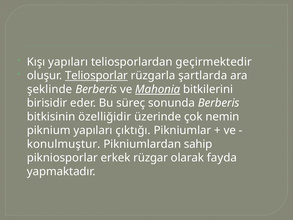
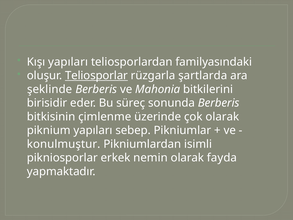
geçirmektedir: geçirmektedir -> familyasındaki (214, 62)
Mahonia underline: present -> none (158, 89)
özelliğidir: özelliğidir -> çimlenme (105, 117)
çok nemin: nemin -> olarak (222, 117)
çıktığı: çıktığı -> sebep (133, 130)
sahip: sahip -> isimli (198, 144)
rüzgar: rüzgar -> nemin (151, 158)
